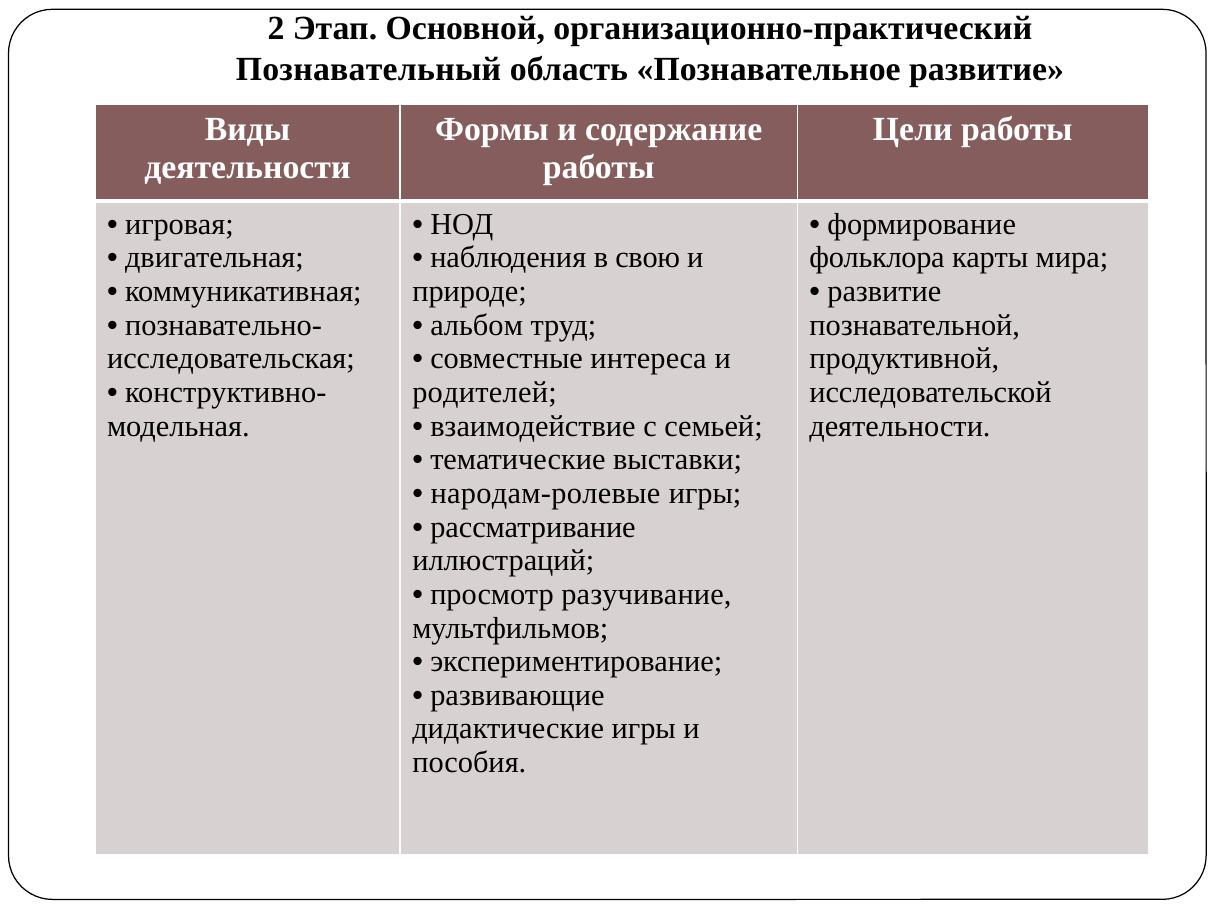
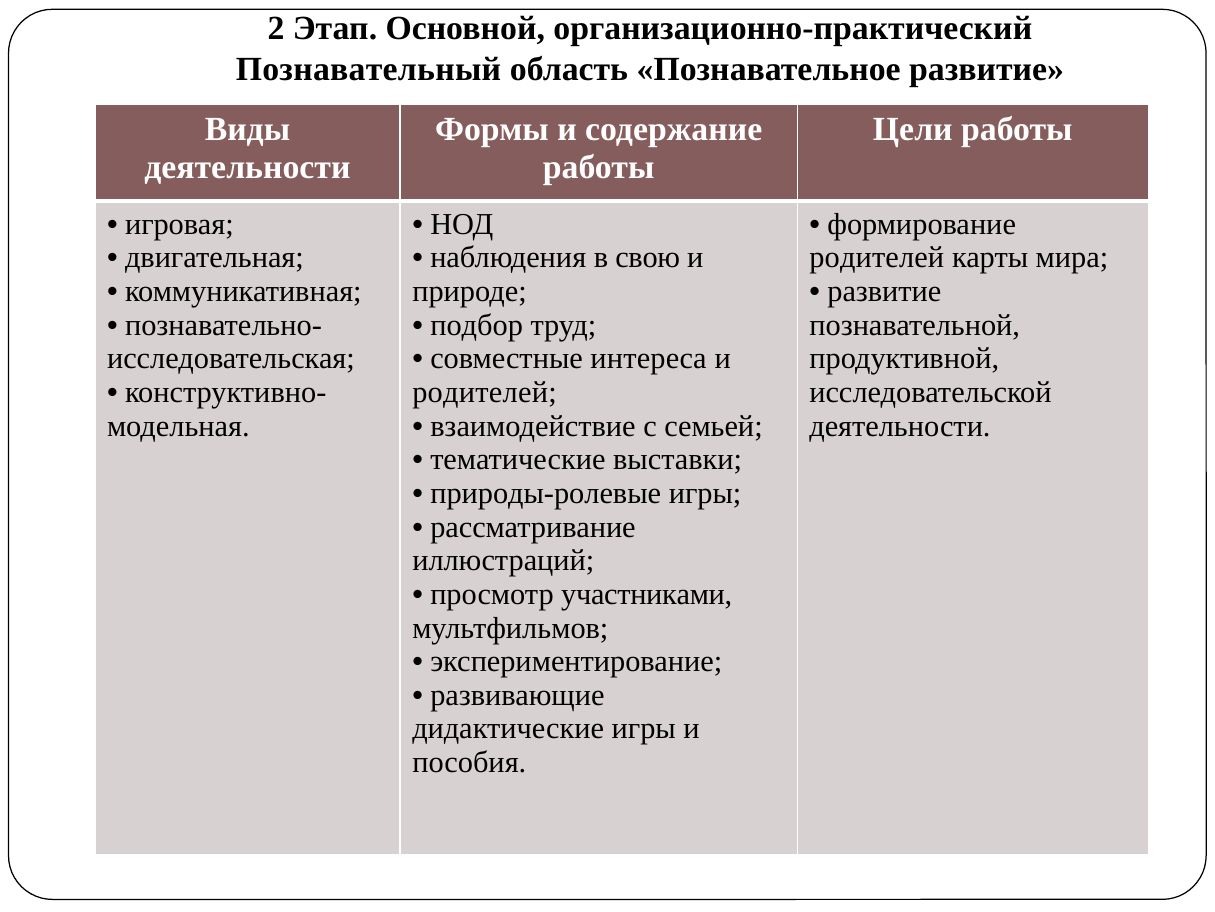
фольклора: фольклора -> родителей (877, 258)
альбом: альбом -> подбор (477, 325)
народам-ролевые: народам-ролевые -> природы-ролевые (546, 493)
разучивание: разучивание -> участниками (647, 594)
